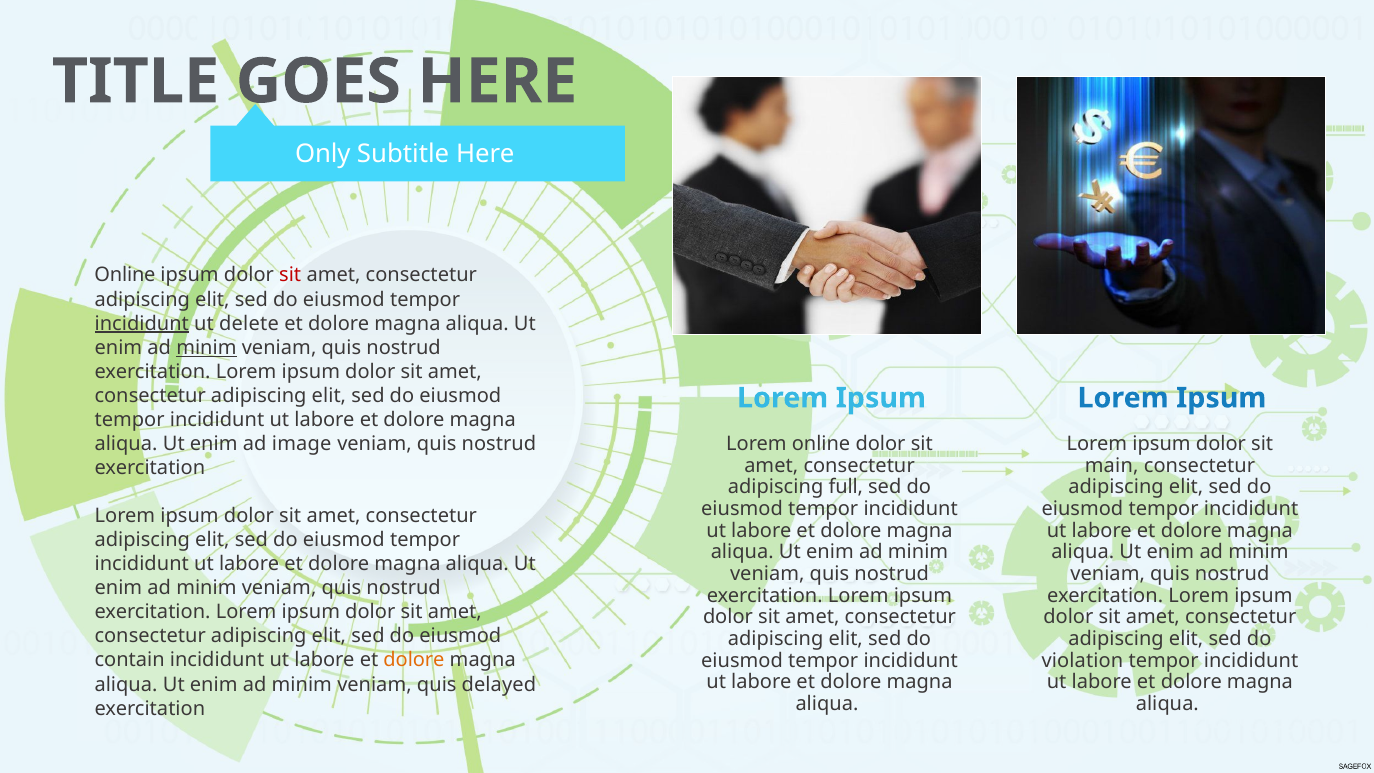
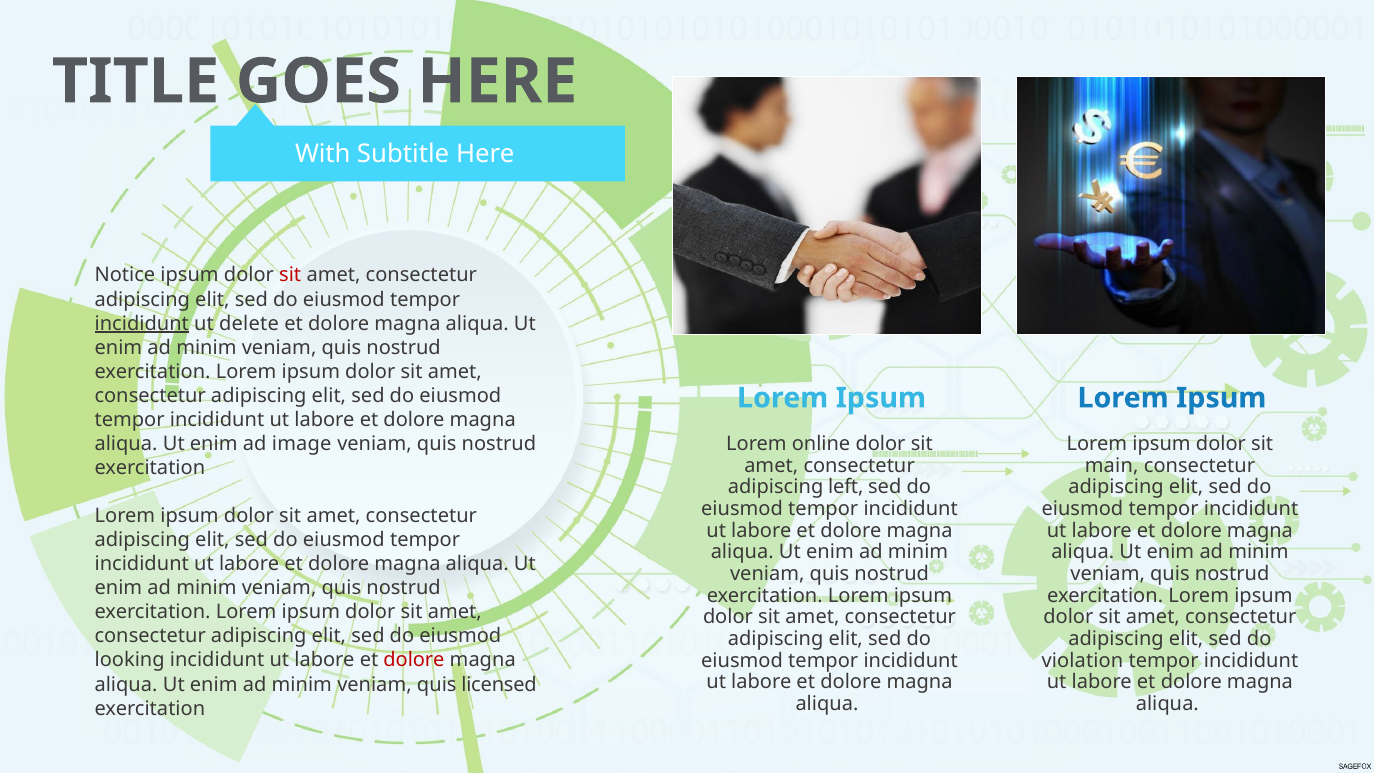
Only: Only -> With (323, 154)
Online: Online -> Notice (125, 275)
minim underline: present -> none (206, 347)
full: full -> left (846, 487)
contain: contain -> looking (130, 660)
dolore colour: orange -> red (414, 660)
delayed: delayed -> licensed (499, 684)
